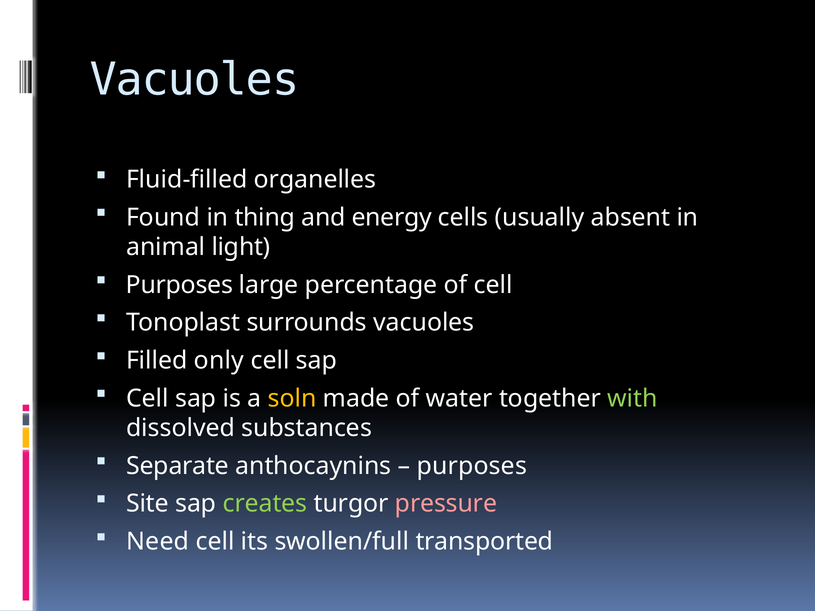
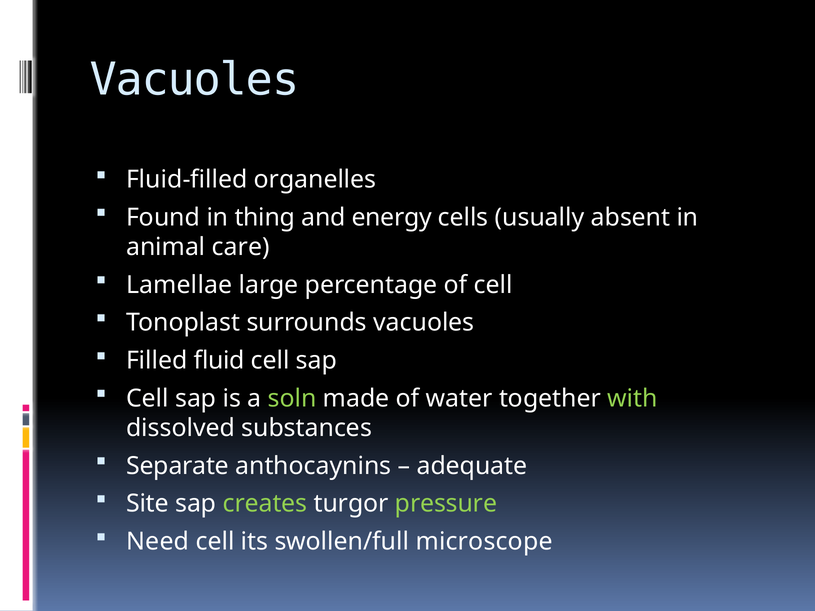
light: light -> care (241, 247)
Purposes: Purposes -> Lamellae (179, 285)
only: only -> fluid (219, 361)
soln colour: yellow -> light green (292, 399)
purposes: purposes -> adequate (472, 466)
pressure colour: pink -> light green (446, 504)
transported: transported -> microscope (484, 542)
